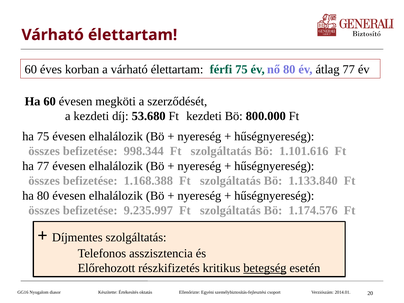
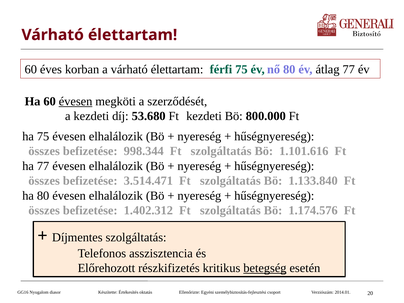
évesen underline: none -> present (76, 101)
1.168.388: 1.168.388 -> 3.514.471 (148, 181)
9.235.997: 9.235.997 -> 1.402.312 (148, 210)
